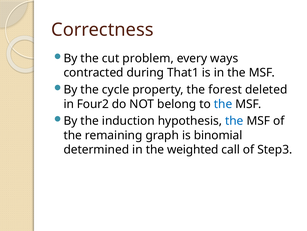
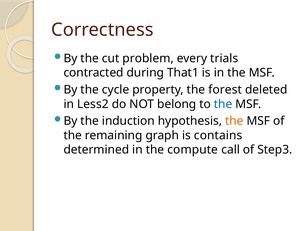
ways: ways -> trials (224, 58)
Four2: Four2 -> Less2 (93, 104)
the colour: blue -> orange (234, 121)
binomial: binomial -> contains (218, 135)
weighted: weighted -> compute (193, 149)
